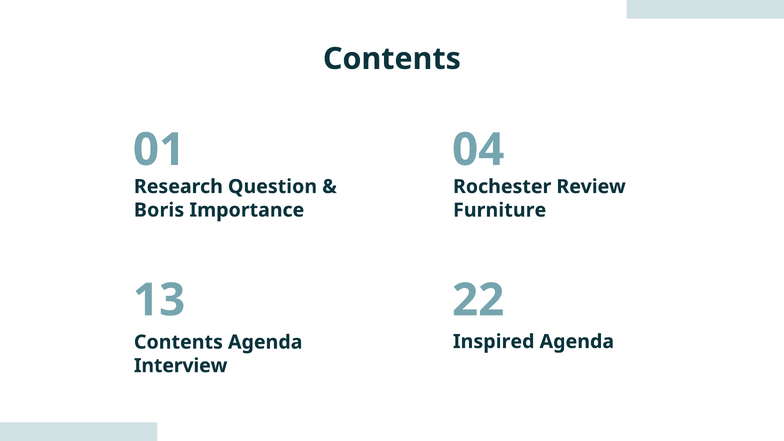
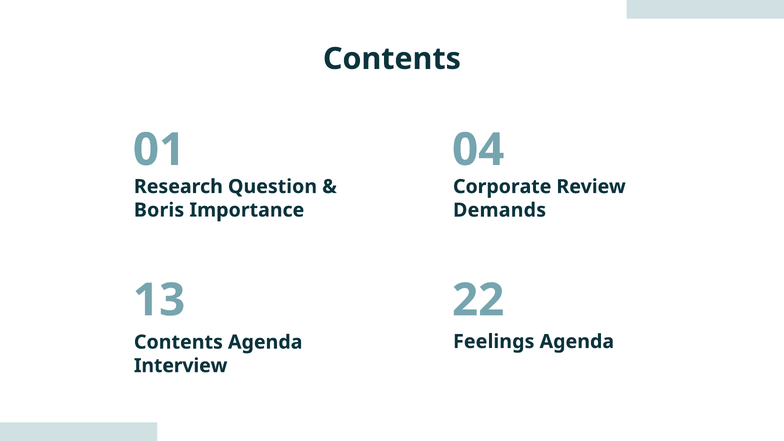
Rochester: Rochester -> Corporate (502, 187)
Furniture: Furniture -> Demands (500, 210)
Inspired: Inspired -> Feelings (494, 342)
